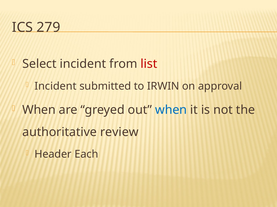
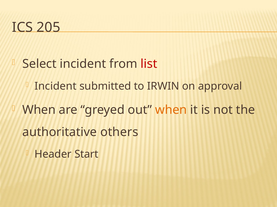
279: 279 -> 205 (48, 28)
when colour: blue -> orange (171, 110)
review: review -> others (119, 132)
Each: Each -> Start (86, 155)
